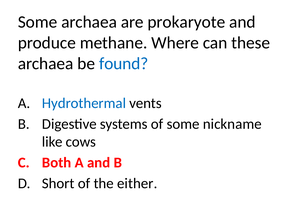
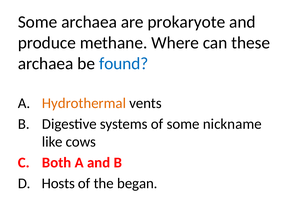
Hydrothermal colour: blue -> orange (84, 103)
Short: Short -> Hosts (58, 183)
either: either -> began (137, 183)
